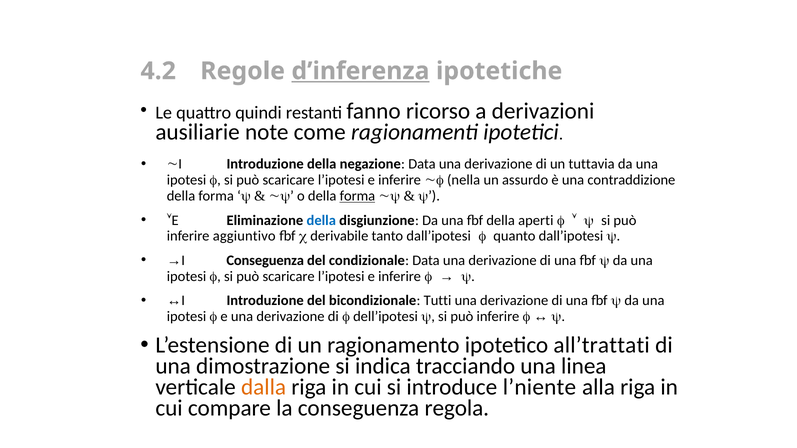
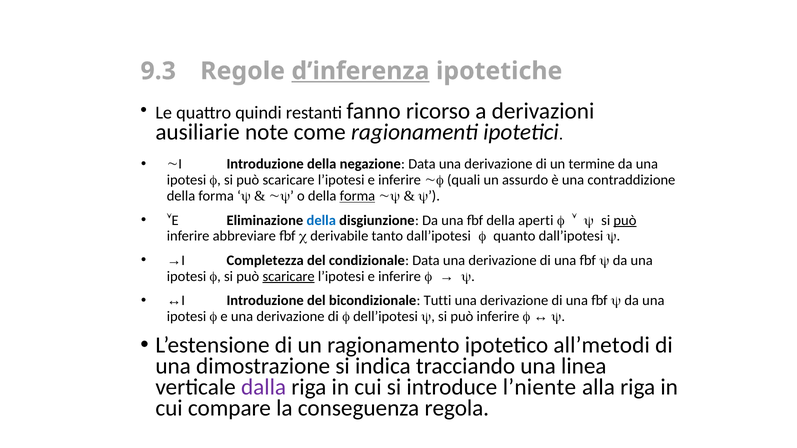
4.2: 4.2 -> 9.3 (158, 71)
tuttavia: tuttavia -> termine (592, 164)
nella: nella -> quali (464, 180)
può underline: none -> present (625, 220)
aggiuntivo: aggiuntivo -> abbreviare (244, 236)
→I Conseguenza: Conseguenza -> Completezza (265, 261)
scaricare underline: none -> present (289, 277)
all’trattati: all’trattati -> all’metodi (602, 345)
dalla colour: orange -> purple (264, 387)
